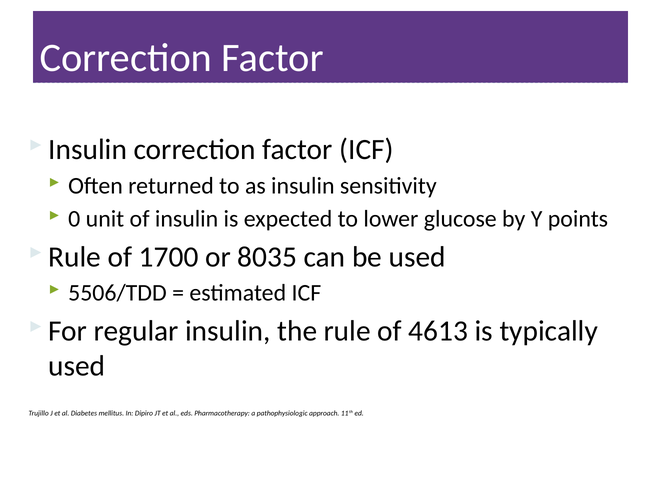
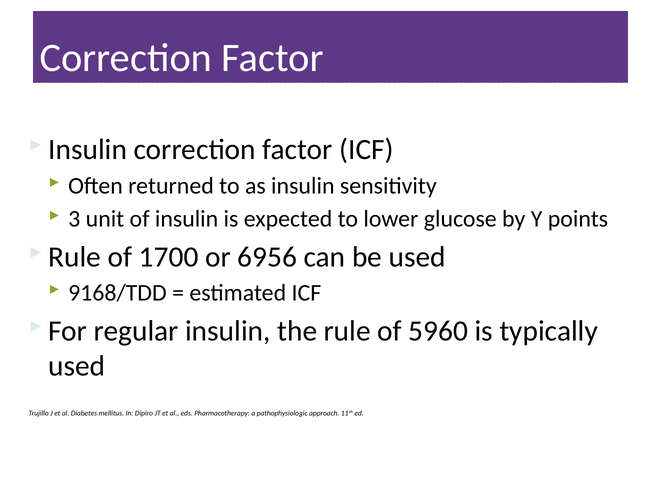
0: 0 -> 3 (74, 219)
8035: 8035 -> 6956 (267, 257)
5506/TDD: 5506/TDD -> 9168/TDD (117, 293)
4613: 4613 -> 5960 (438, 331)
